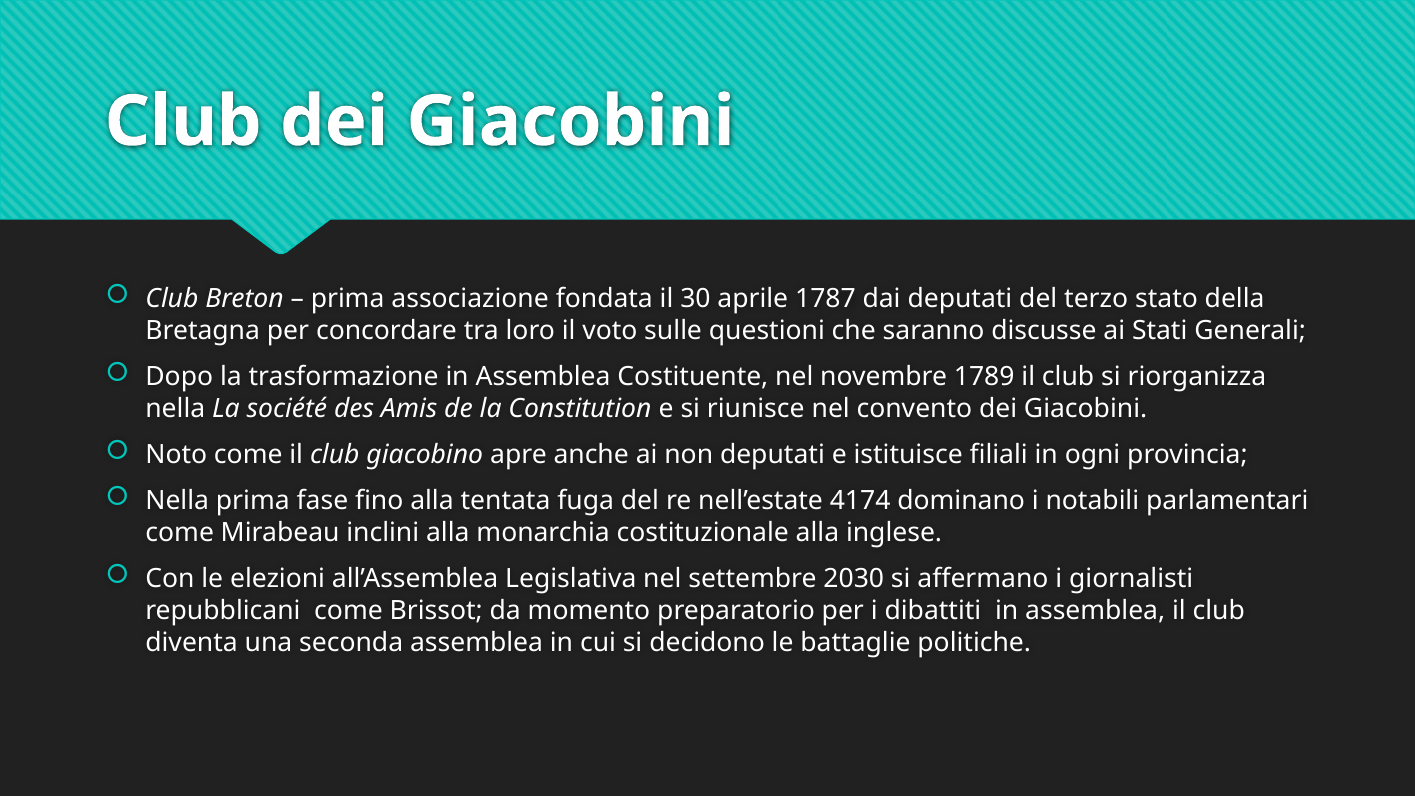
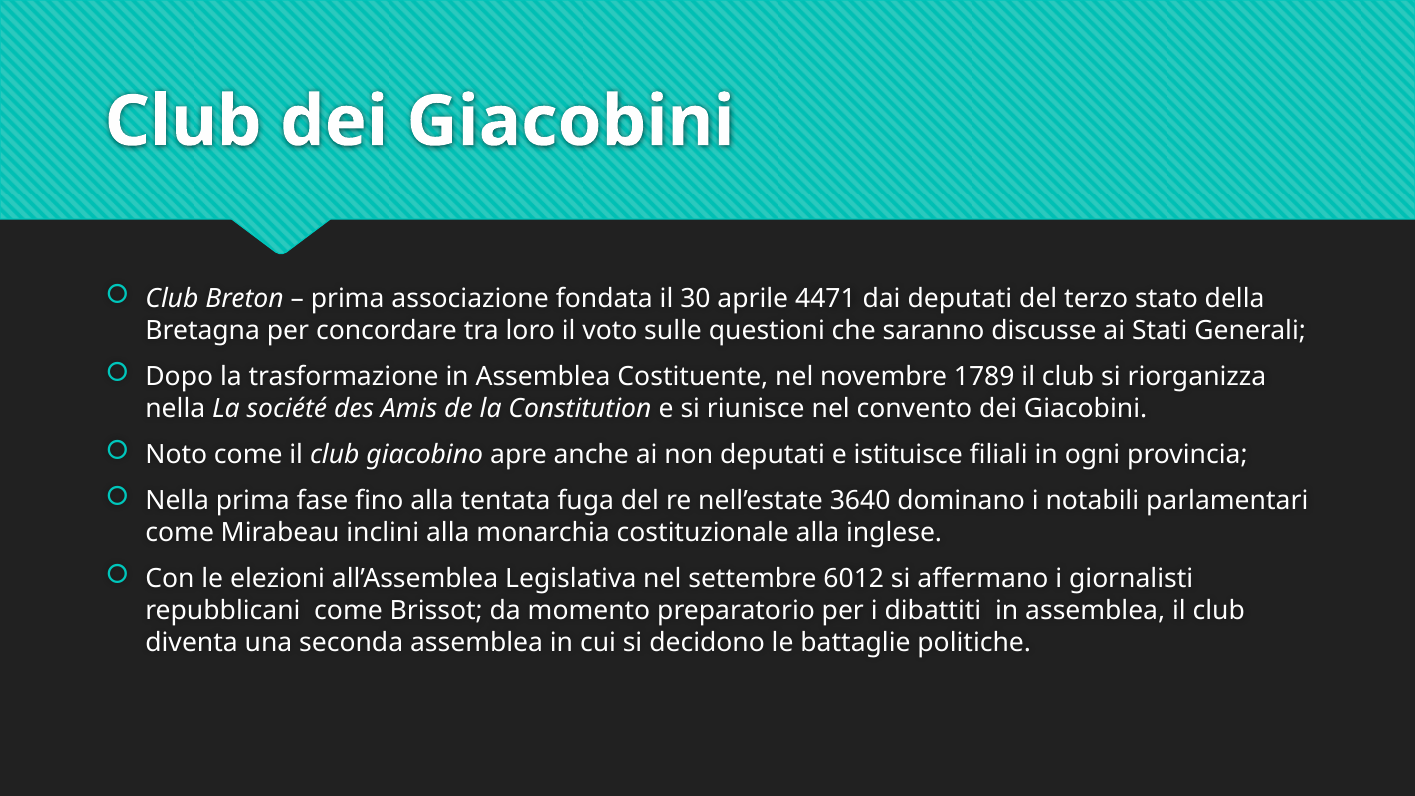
1787: 1787 -> 4471 (825, 299)
4174: 4174 -> 3640 (860, 501)
2030: 2030 -> 6012 (854, 579)
